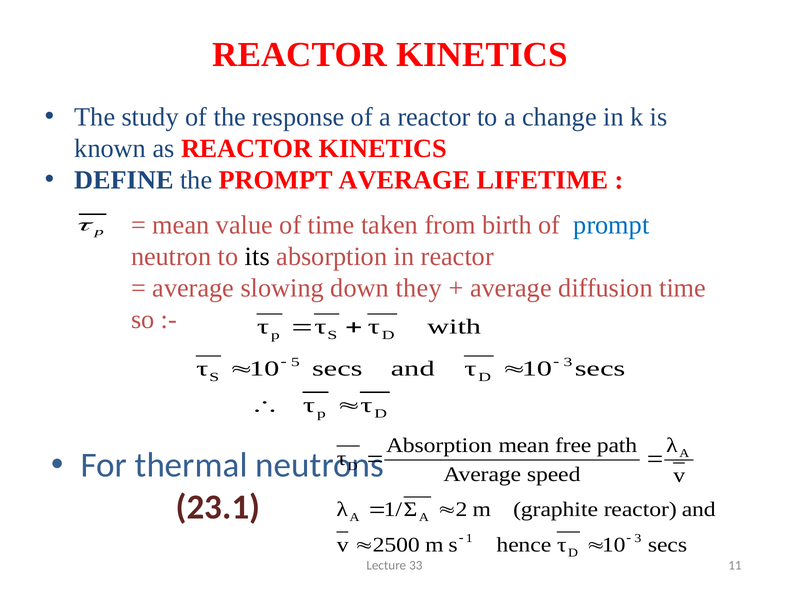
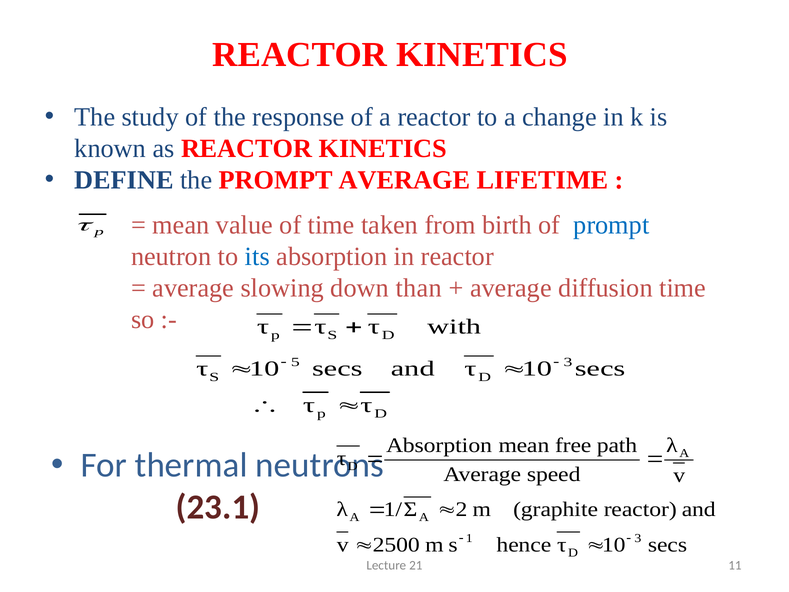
its colour: black -> blue (257, 256)
they: they -> than (419, 288)
33: 33 -> 21 (416, 565)
